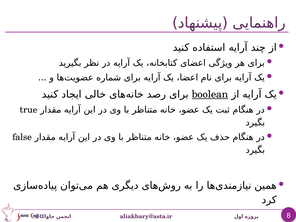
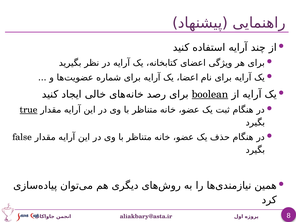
true underline: none -> present (29, 110)
